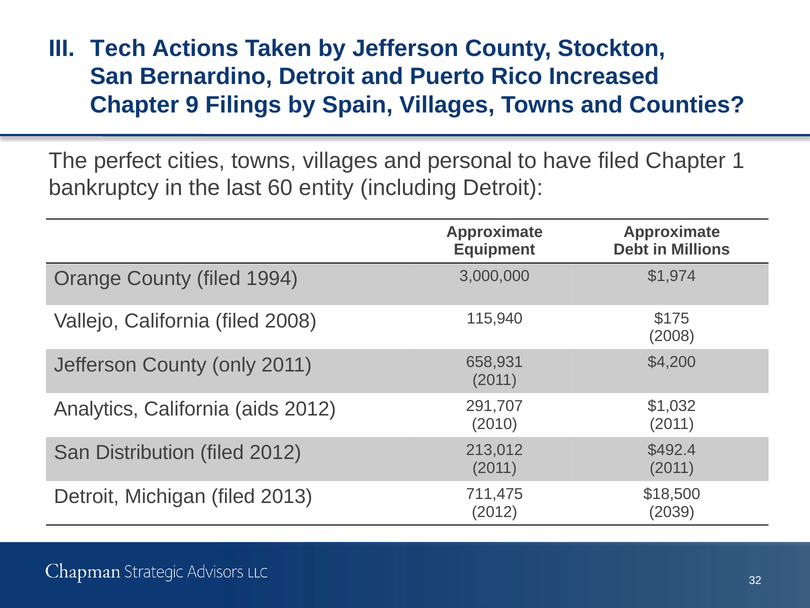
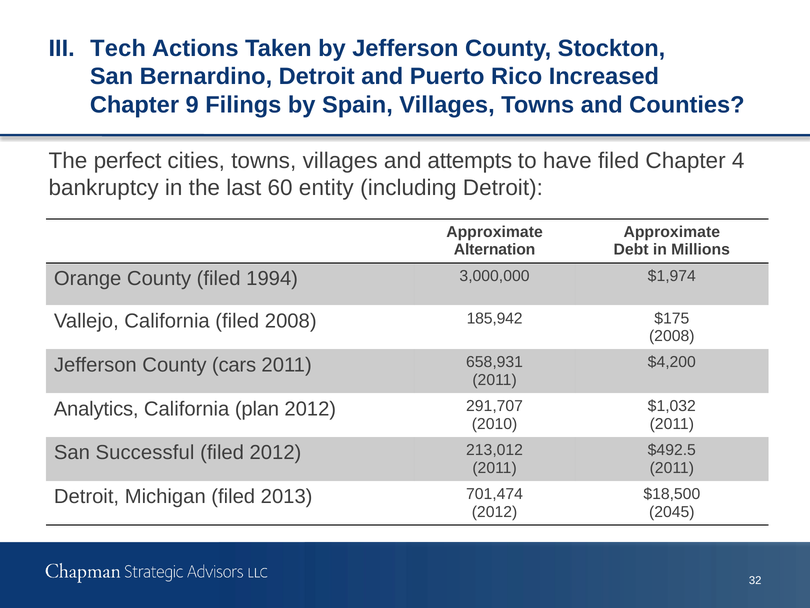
personal: personal -> attempts (470, 161)
1: 1 -> 4 (738, 161)
Equipment: Equipment -> Alternation (495, 250)
115,940: 115,940 -> 185,942 (495, 318)
only: only -> cars (234, 365)
aids: aids -> plan (257, 408)
$492.4: $492.4 -> $492.5 (672, 450)
Distribution: Distribution -> Successful (145, 452)
711,475: 711,475 -> 701,474 (495, 494)
2039: 2039 -> 2045 (672, 512)
